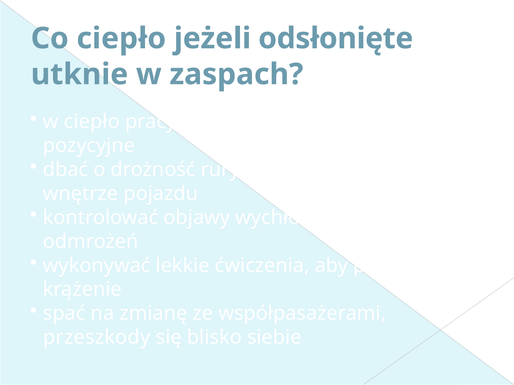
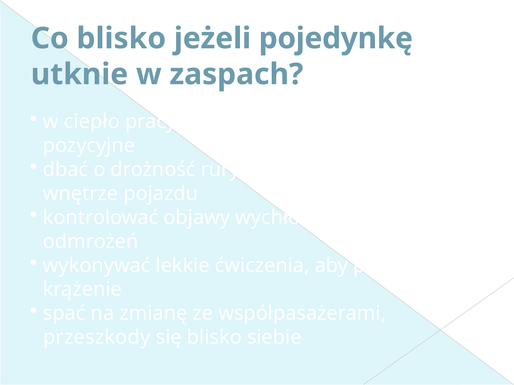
Co ciepło: ciepło -> blisko (121, 38)
odsłonięte: odsłonięte -> pojedynkę (336, 38)
